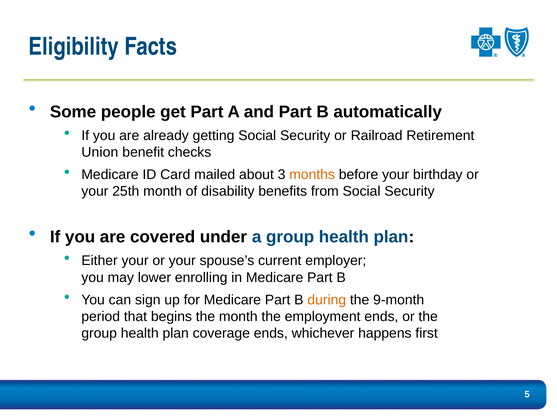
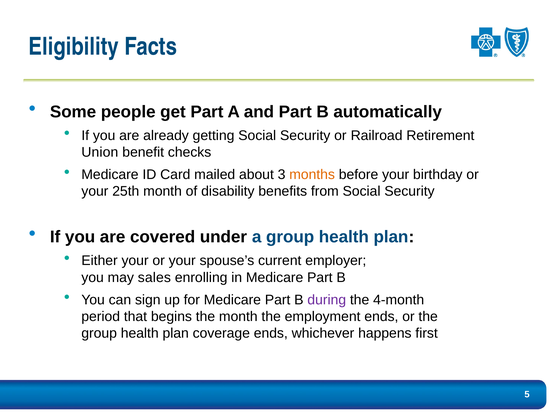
lower: lower -> sales (154, 277)
during colour: orange -> purple (327, 300)
9-month: 9-month -> 4-month (399, 300)
